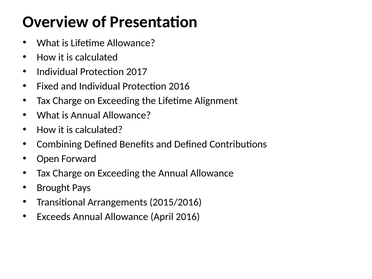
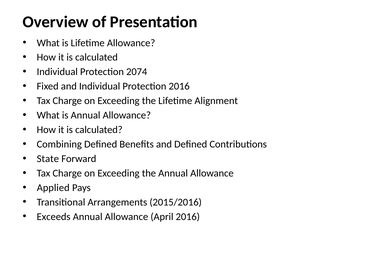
2017: 2017 -> 2074 (137, 72)
Open: Open -> State (48, 159)
Brought: Brought -> Applied (53, 188)
